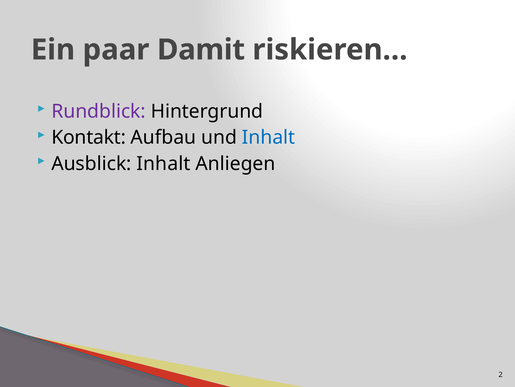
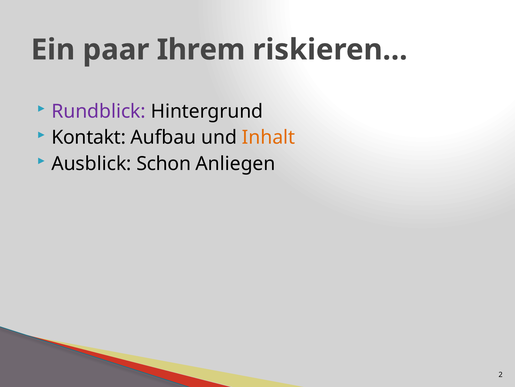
Damit: Damit -> Ihrem (201, 50)
Inhalt colour: blue -> orange (269, 137)
Ausblick Inhalt: Inhalt -> Schon (164, 163)
